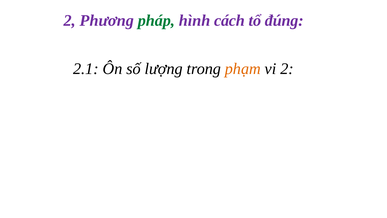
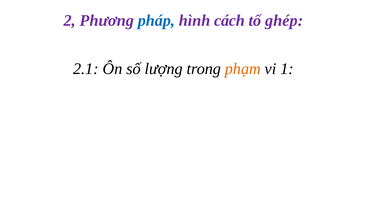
pháp colour: green -> blue (156, 21)
đúng: đúng -> ghép (284, 21)
vi 2: 2 -> 1 (287, 69)
